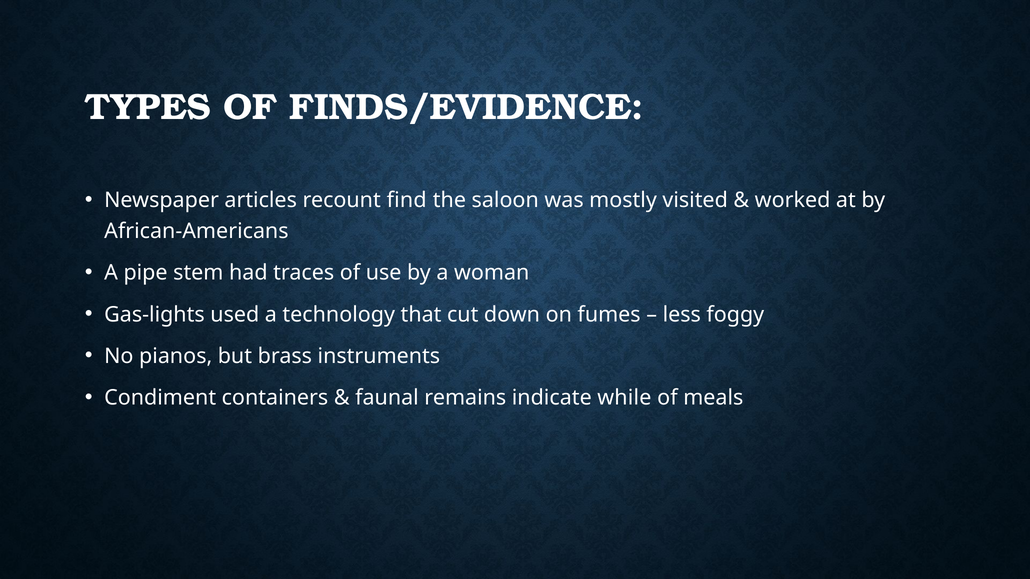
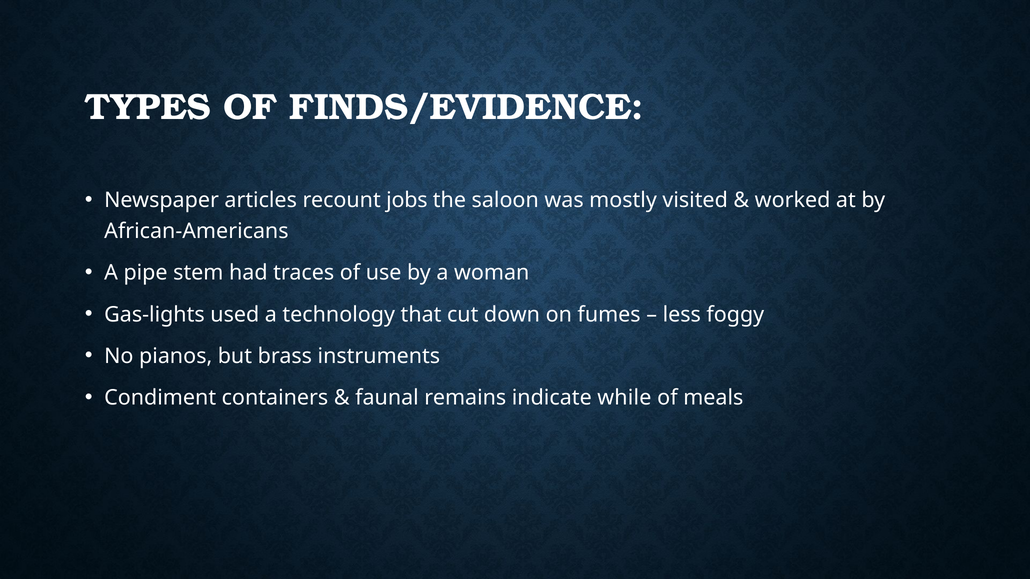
find: find -> jobs (407, 200)
